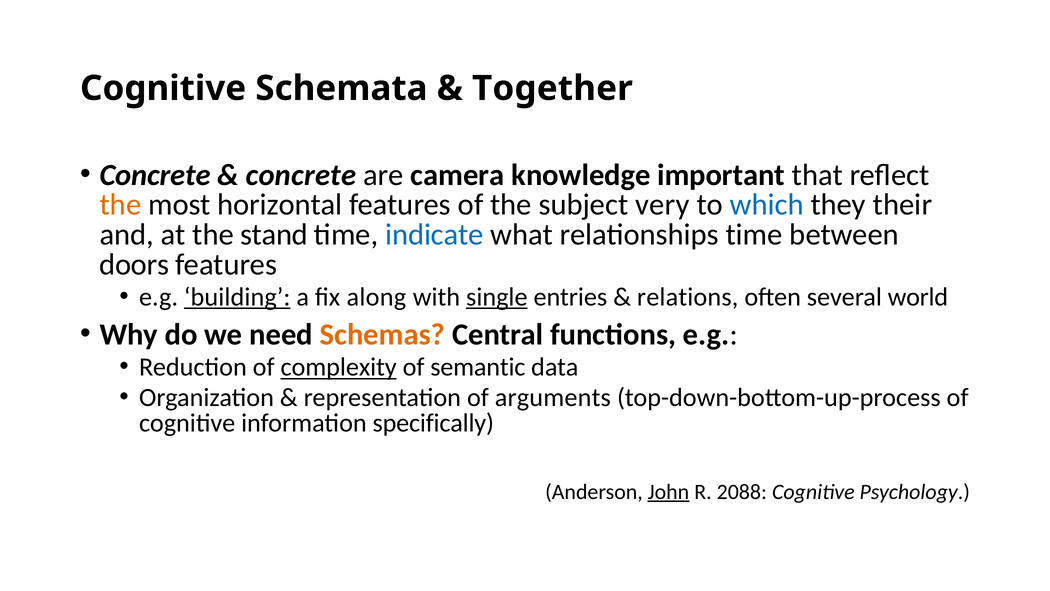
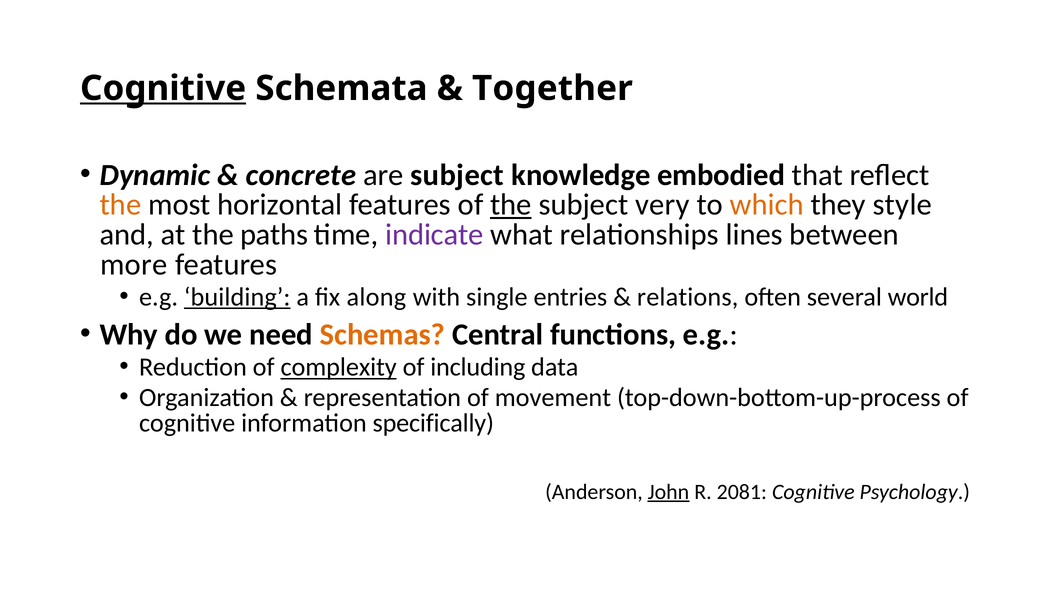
Cognitive underline: none -> present (163, 88)
Concrete: Concrete -> Dynamic (155, 175)
are camera: camera -> subject (457, 175)
important: important -> embodied (721, 175)
the underline: none -> present (511, 205)
which colour: blue -> orange (767, 205)
their: their -> style (902, 205)
stand: stand -> paths (274, 234)
indicate colour: blue -> purple (434, 234)
relationships time: time -> lines (754, 234)
doors: doors -> more (134, 264)
single underline: present -> none (497, 297)
semantic: semantic -> including (478, 367)
arguments: arguments -> movement (553, 397)
2088: 2088 -> 2081 (742, 491)
